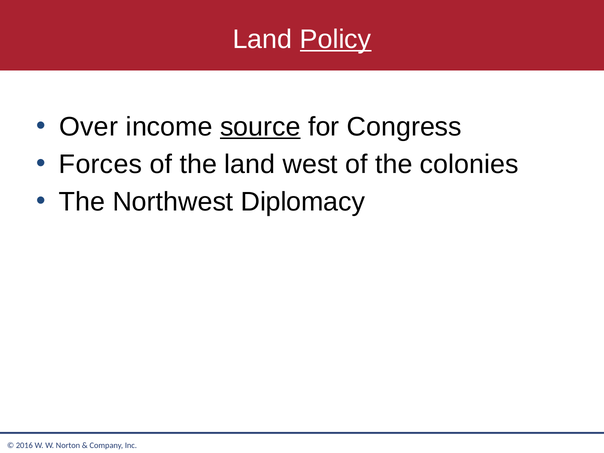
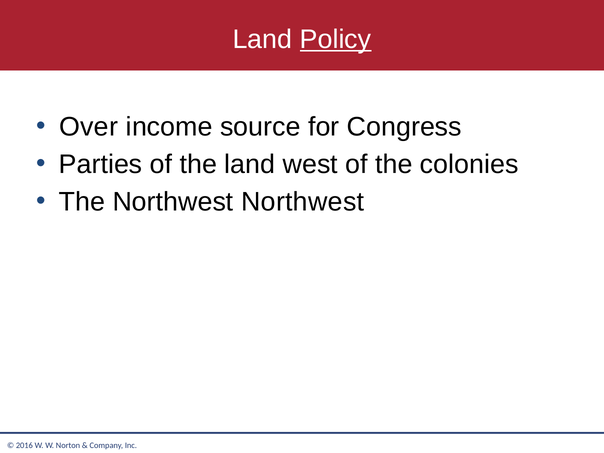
source underline: present -> none (260, 127)
Forces: Forces -> Parties (101, 164)
Northwest Diplomacy: Diplomacy -> Northwest (303, 202)
